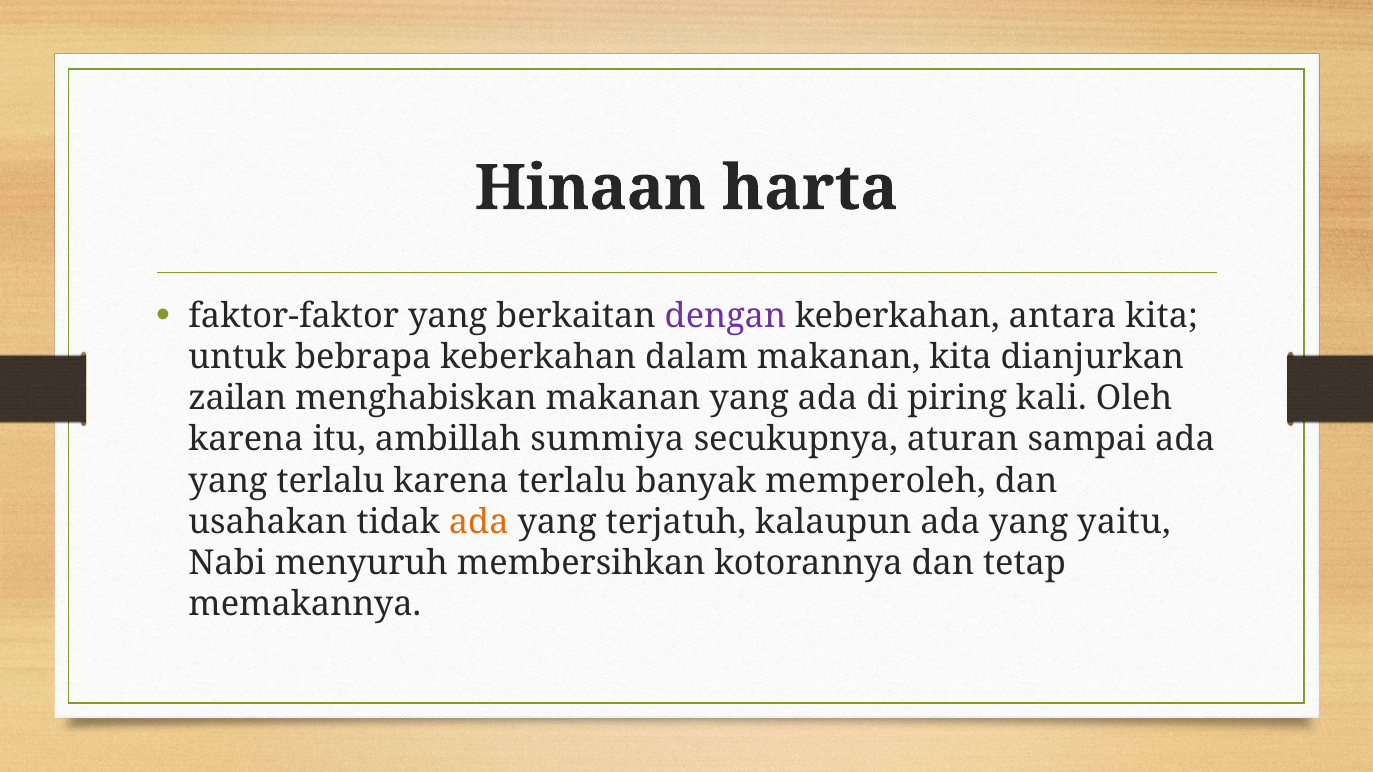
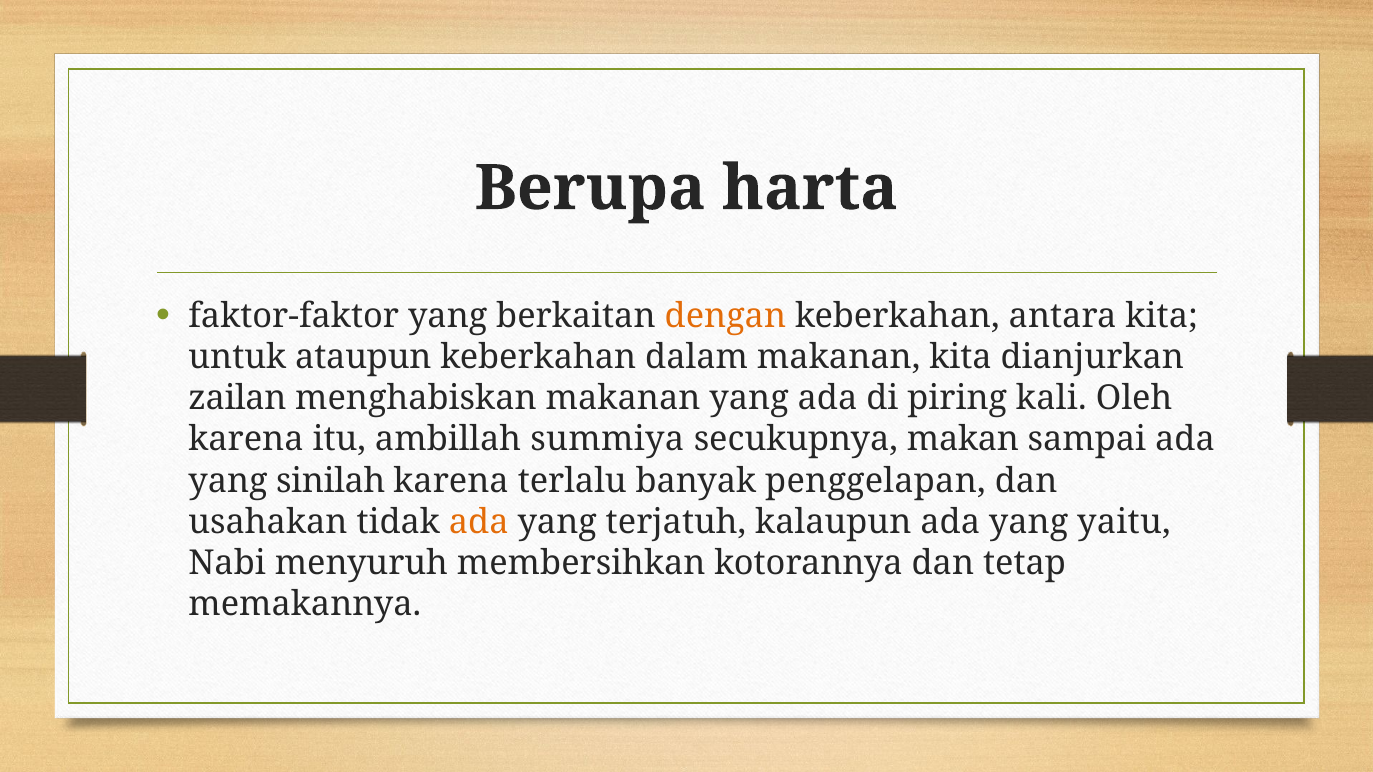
Hinaan: Hinaan -> Berupa (590, 188)
dengan colour: purple -> orange (725, 316)
bebrapa: bebrapa -> ataupun (363, 357)
aturan: aturan -> makan (963, 440)
yang terlalu: terlalu -> sinilah (331, 481)
memperoleh: memperoleh -> penggelapan (875, 481)
